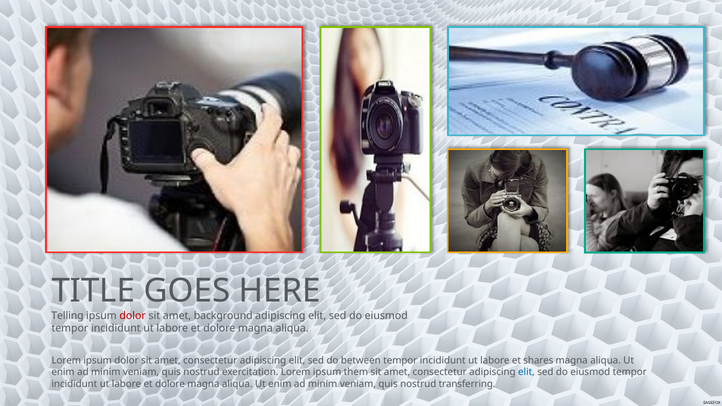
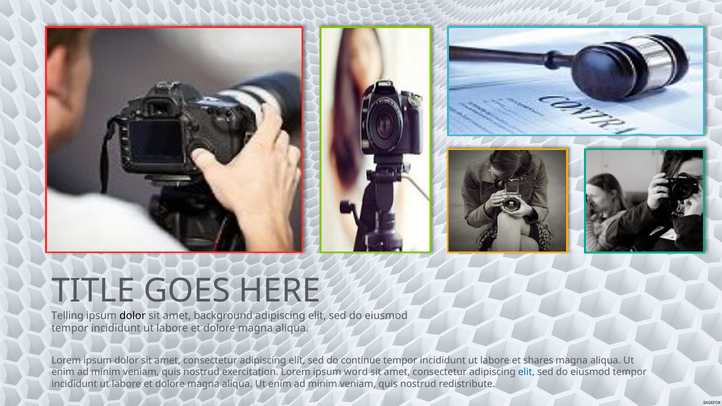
dolor colour: red -> black (133, 316)
between: between -> continue (361, 360)
them: them -> word (356, 372)
transferring: transferring -> redistribute (467, 384)
